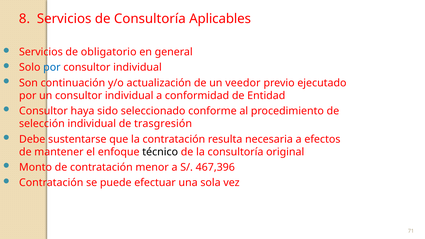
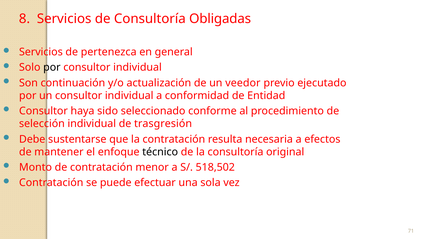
Aplicables: Aplicables -> Obligadas (220, 19)
obligatorio: obligatorio -> pertenezca (109, 52)
por colour: blue -> black (52, 67)
467,396: 467,396 -> 518,502 (215, 167)
